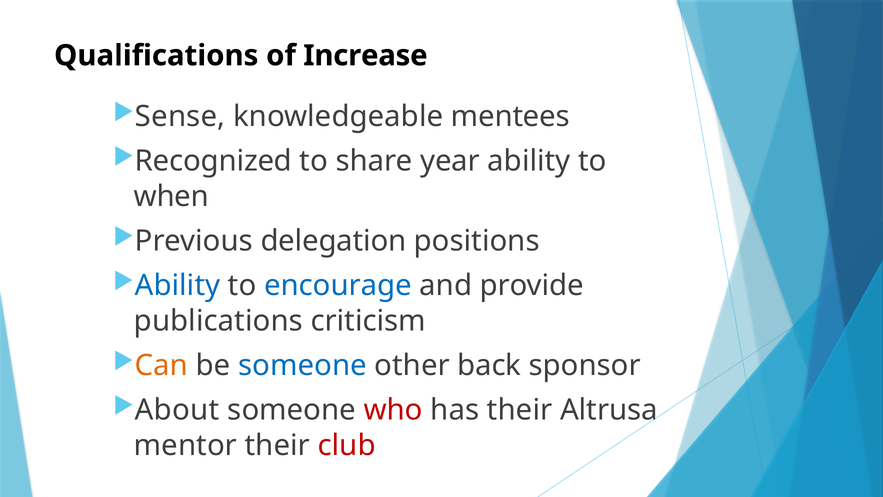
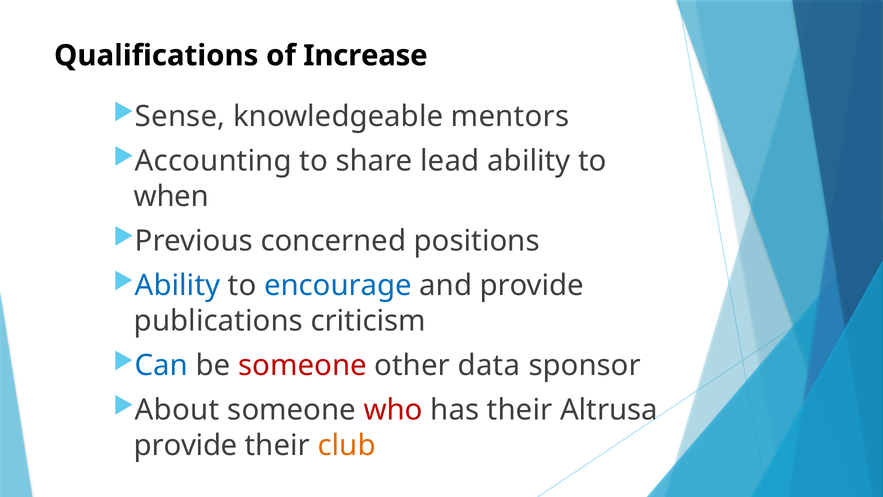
mentees: mentees -> mentors (510, 116)
Recognized: Recognized -> Accounting (213, 161)
year: year -> lead (450, 161)
delegation: delegation -> concerned (333, 241)
Can colour: orange -> blue (162, 365)
someone colour: blue -> red (303, 365)
back: back -> data (489, 365)
mentor: mentor -> provide (186, 445)
club colour: red -> orange (347, 445)
